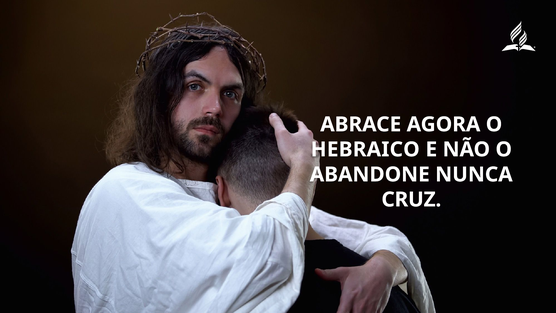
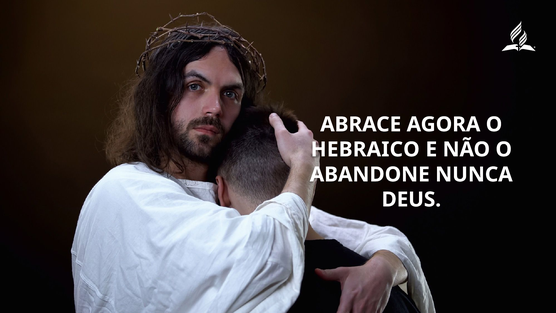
CRUZ: CRUZ -> DEUS (411, 199)
